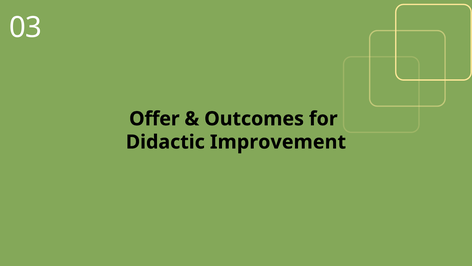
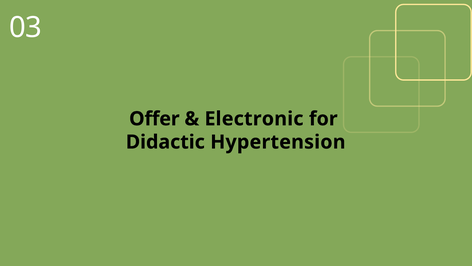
Outcomes: Outcomes -> Electronic (254, 119)
Improvement: Improvement -> Hypertension (278, 142)
